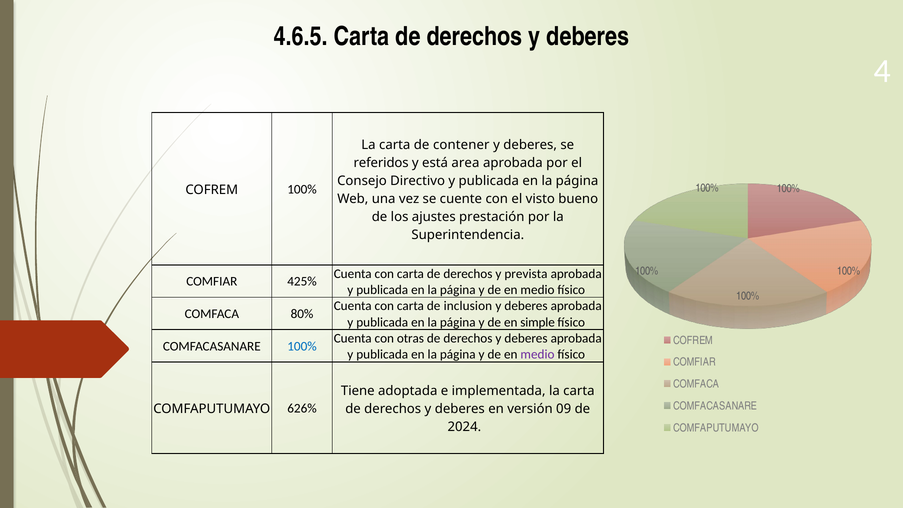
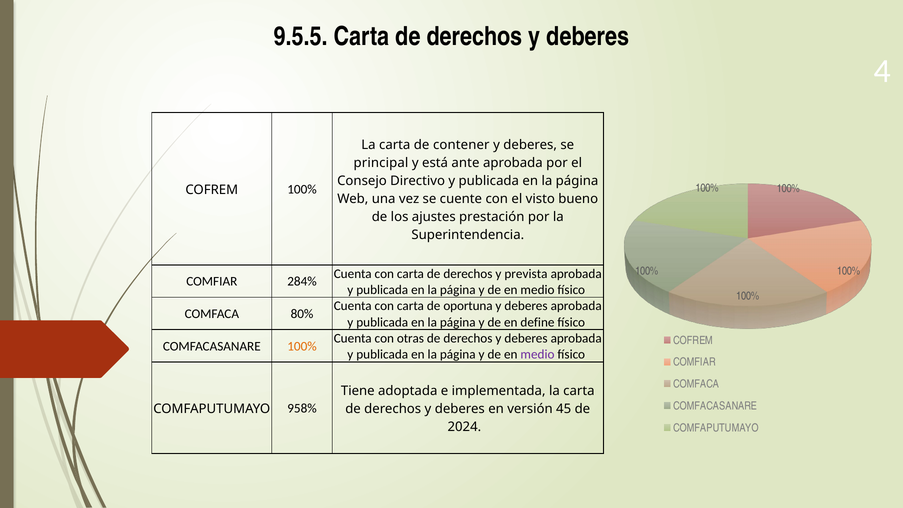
4.6.5: 4.6.5 -> 9.5.5 (301, 36)
referidos: referidos -> principal (381, 163)
area: area -> ante (465, 163)
425%: 425% -> 284% (302, 282)
inclusion: inclusion -> oportuna (468, 306)
simple: simple -> define (537, 322)
100% colour: blue -> orange (302, 346)
626%: 626% -> 958% (302, 408)
09: 09 -> 45 (564, 409)
